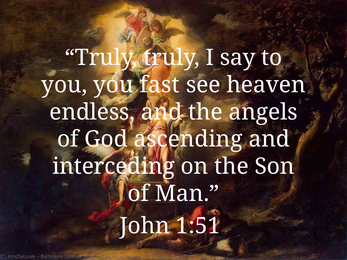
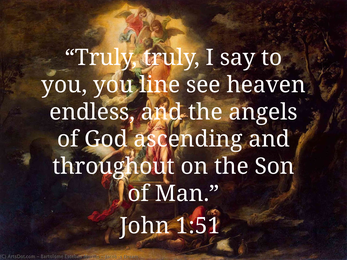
fast: fast -> line (160, 85)
interceding: interceding -> throughout (114, 167)
